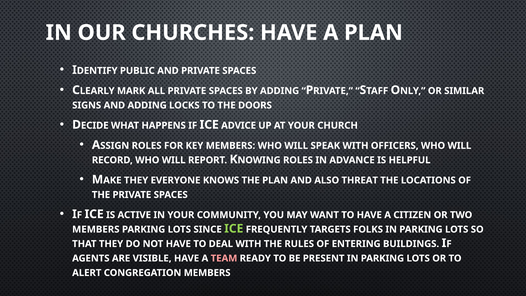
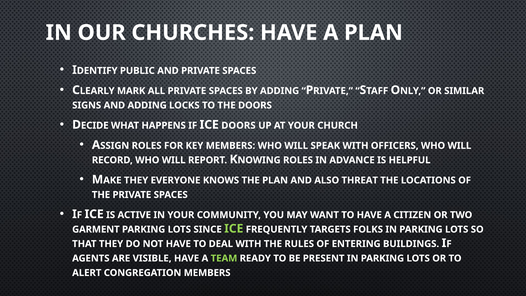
ICE ADVICE: ADVICE -> DOORS (238, 125)
MEMBERS: MEMBERS -> GARMENT (96, 229)
TEAM colour: pink -> light green (224, 258)
